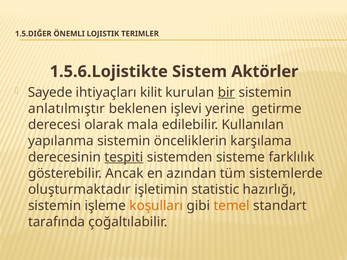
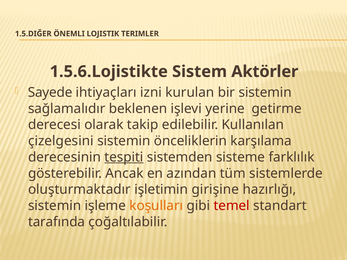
kilit: kilit -> izni (151, 92)
bir underline: present -> none (226, 92)
anlatılmıştır: anlatılmıştır -> sağlamalıdır (67, 109)
mala: mala -> takip (143, 125)
yapılanma: yapılanma -> çizelgesini (61, 141)
statistic: statistic -> girişine (215, 190)
temel colour: orange -> red (232, 206)
